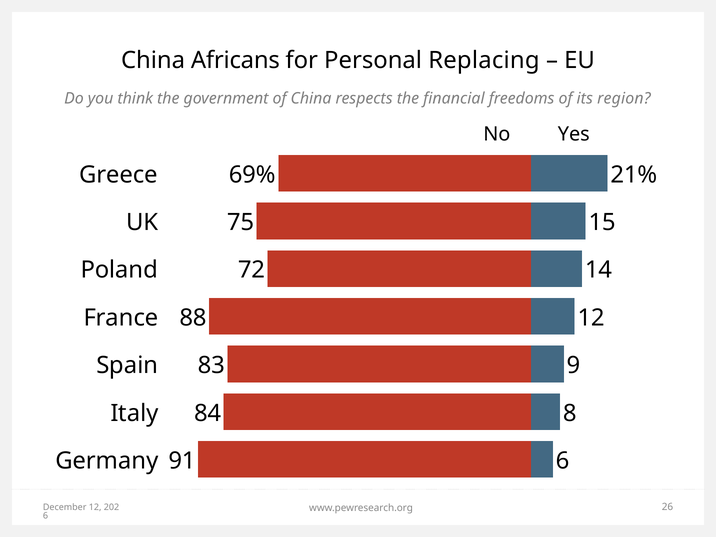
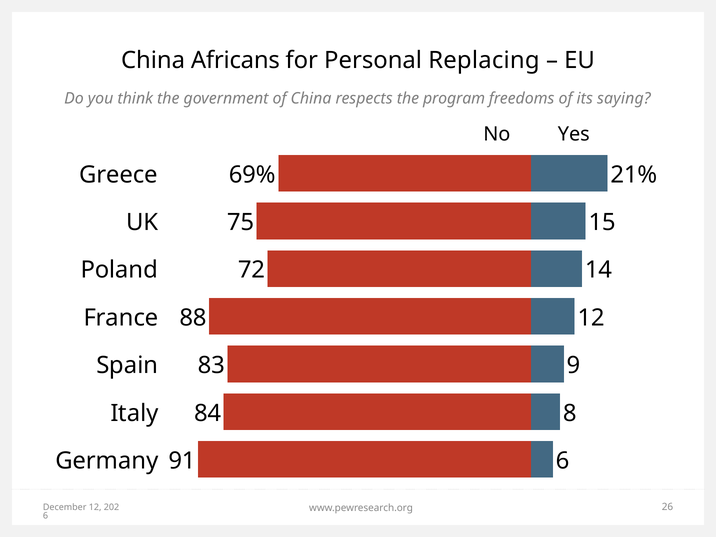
financial: financial -> program (454, 99)
region: region -> saying (624, 99)
